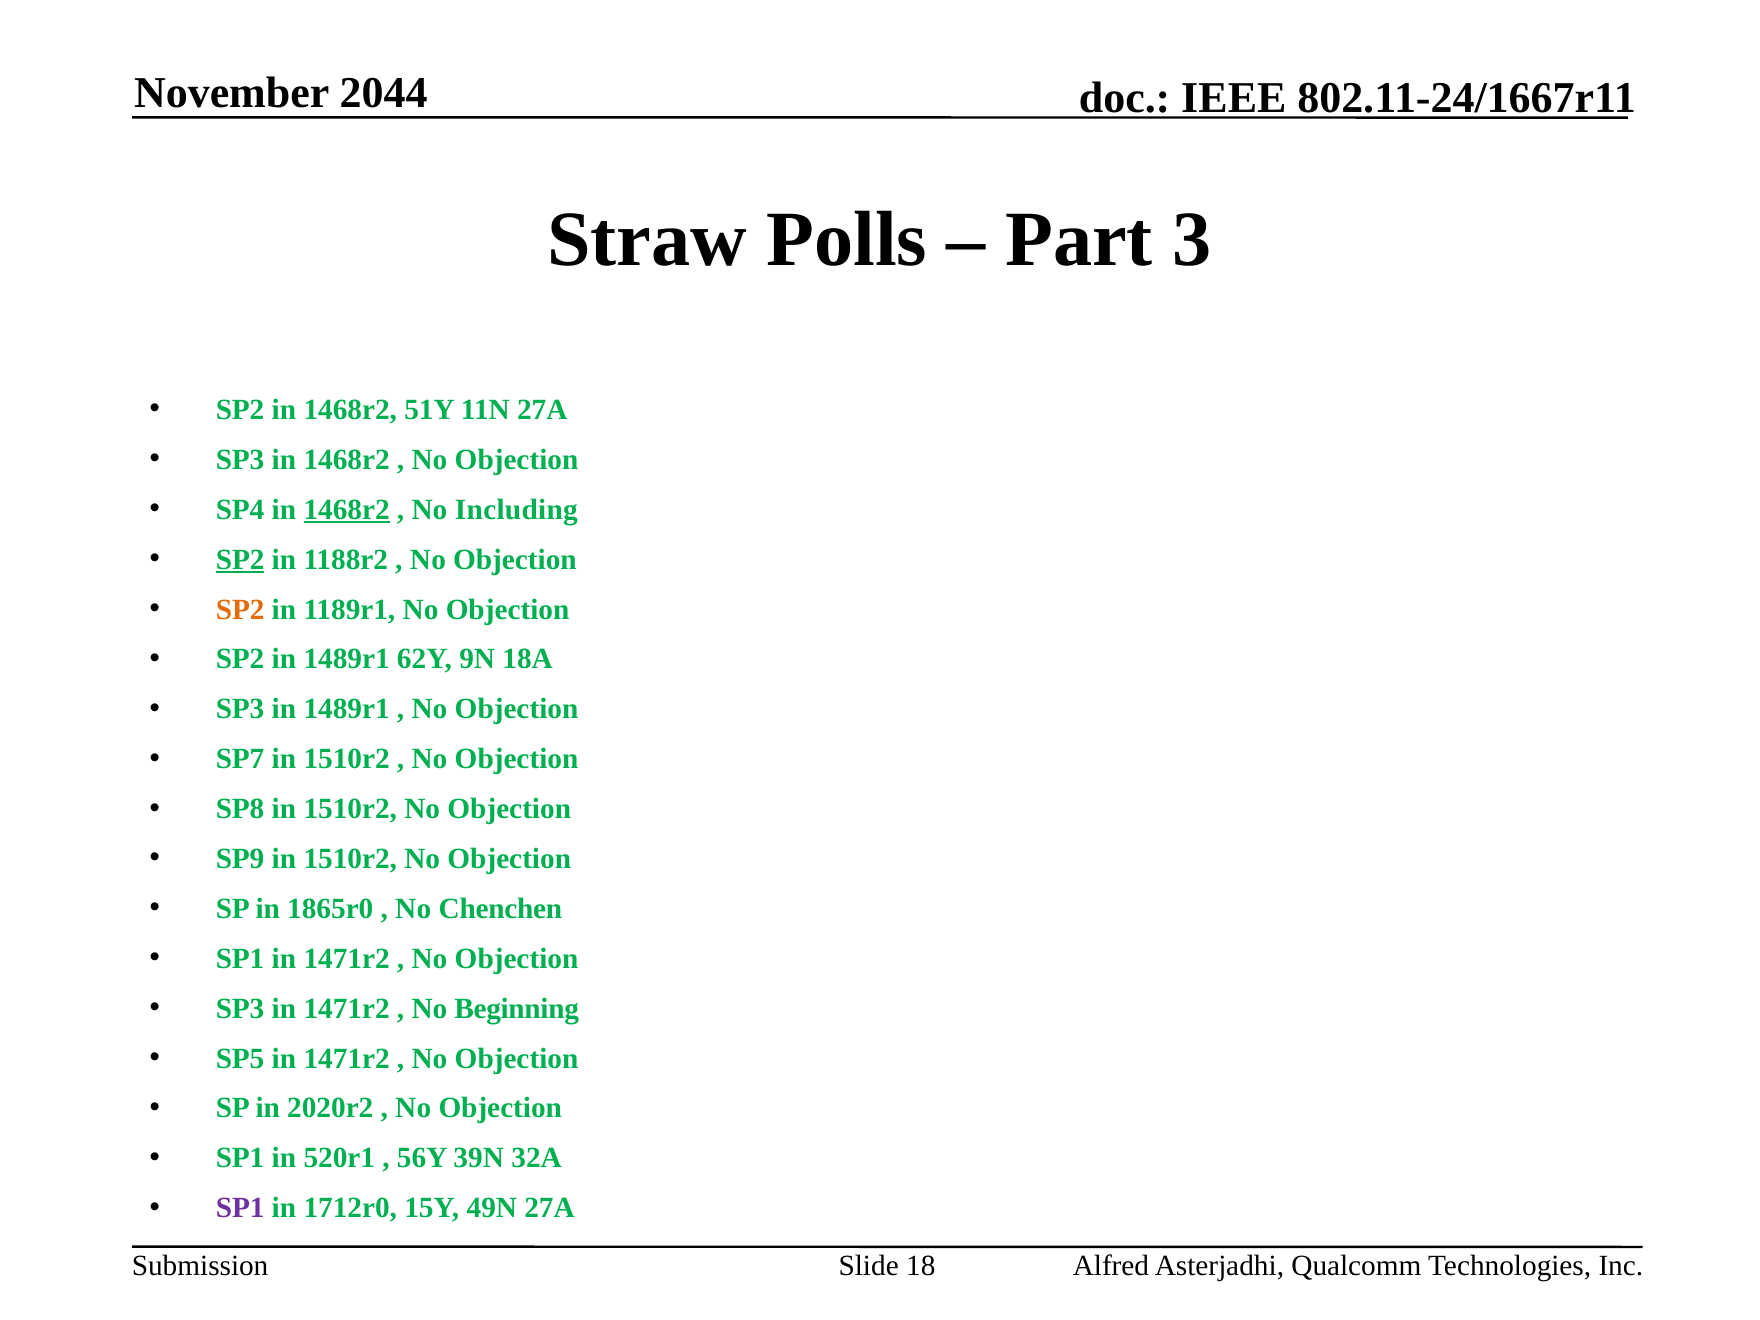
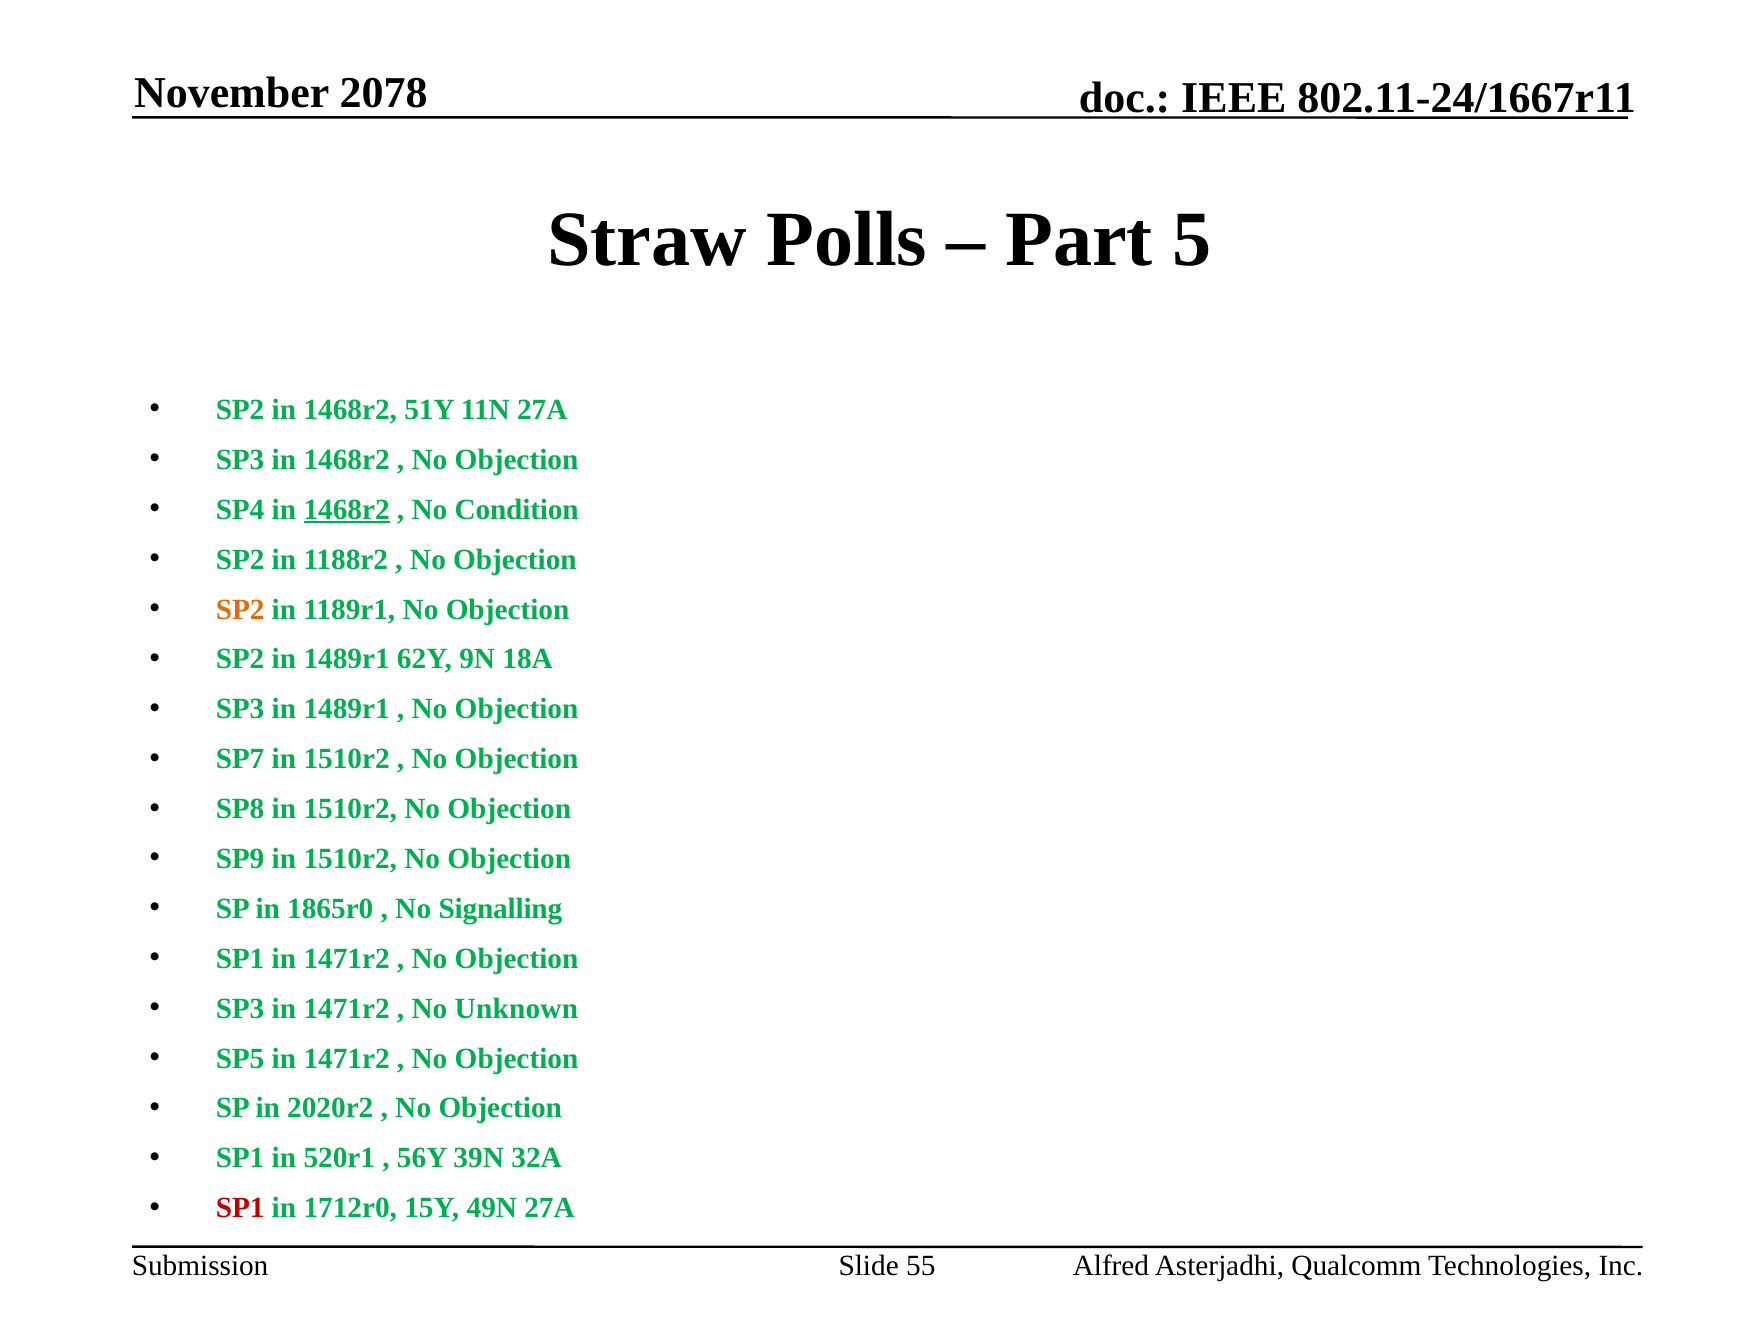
2044: 2044 -> 2078 (384, 93)
3: 3 -> 5 (1192, 240)
Including: Including -> Condition (517, 510)
SP2 underline: present -> none (240, 559)
Chenchen: Chenchen -> Signalling (500, 909)
Beginning: Beginning -> Unknown (516, 1008)
SP1 colour: purple -> red (240, 1208)
18: 18 -> 55 (921, 1266)
